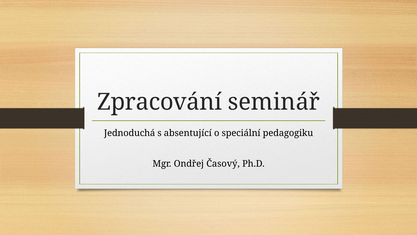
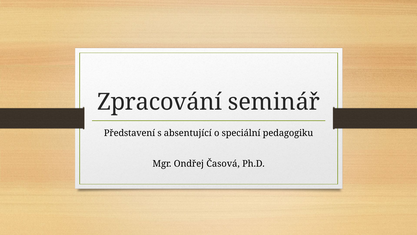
Jednoduchá: Jednoduchá -> Představení (130, 133)
Časový: Časový -> Časová (223, 164)
